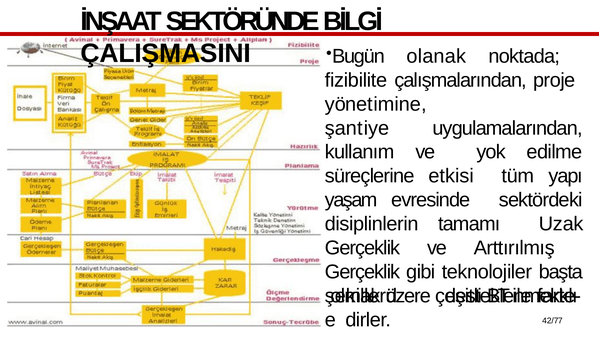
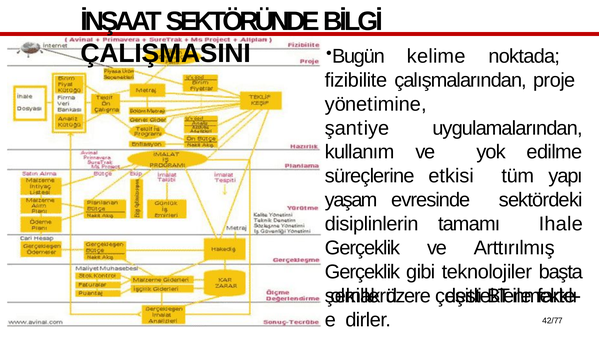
olanak: olanak -> kelime (436, 56)
Uzak: Uzak -> Ihale (561, 224)
